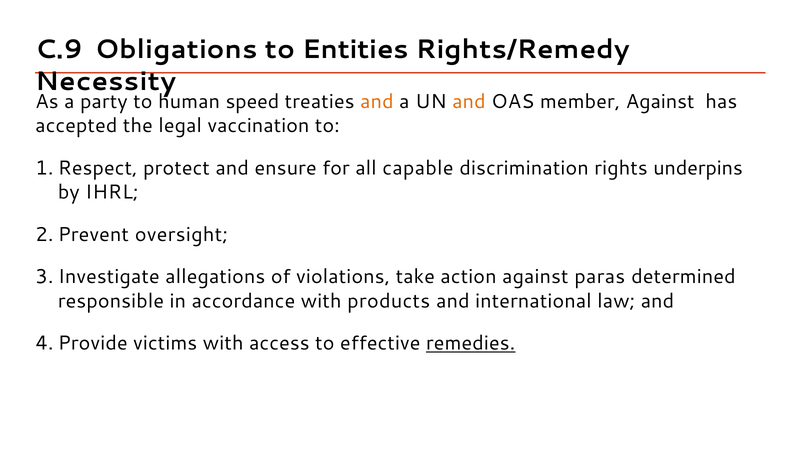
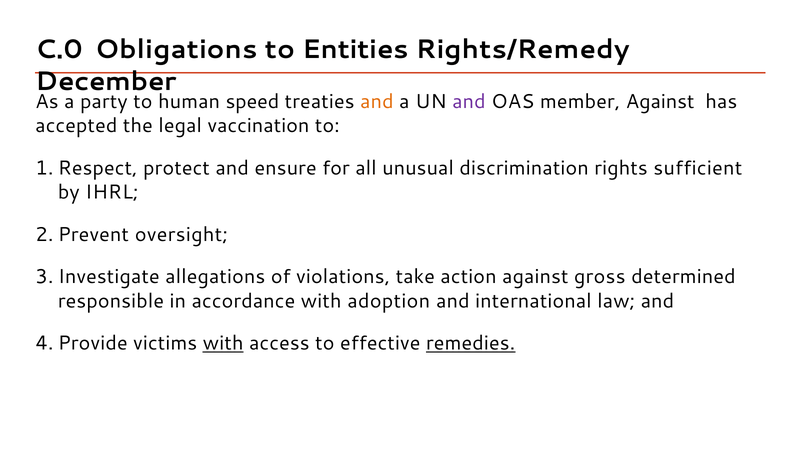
C.9: C.9 -> C.0 (59, 49)
Necessity: Necessity -> December (106, 81)
and colour: orange -> purple (469, 101)
capable: capable -> unusual (418, 168)
underpins: underpins -> sufficient (698, 168)
paras: paras -> gross (600, 277)
products: products -> adoption (389, 301)
with underline: none -> present (223, 343)
